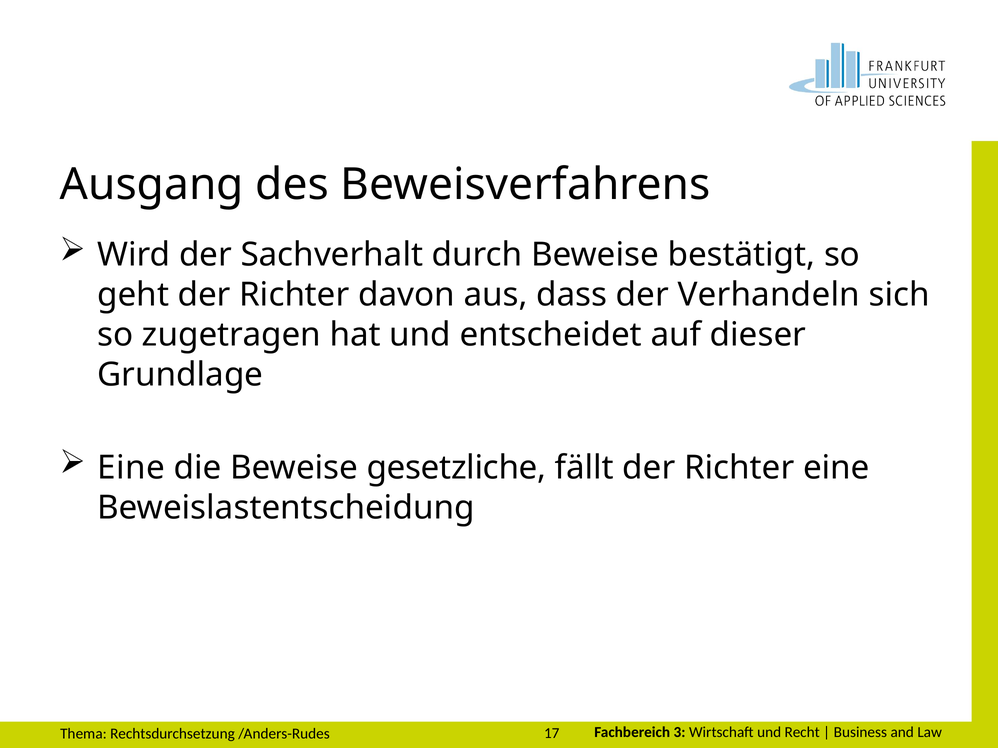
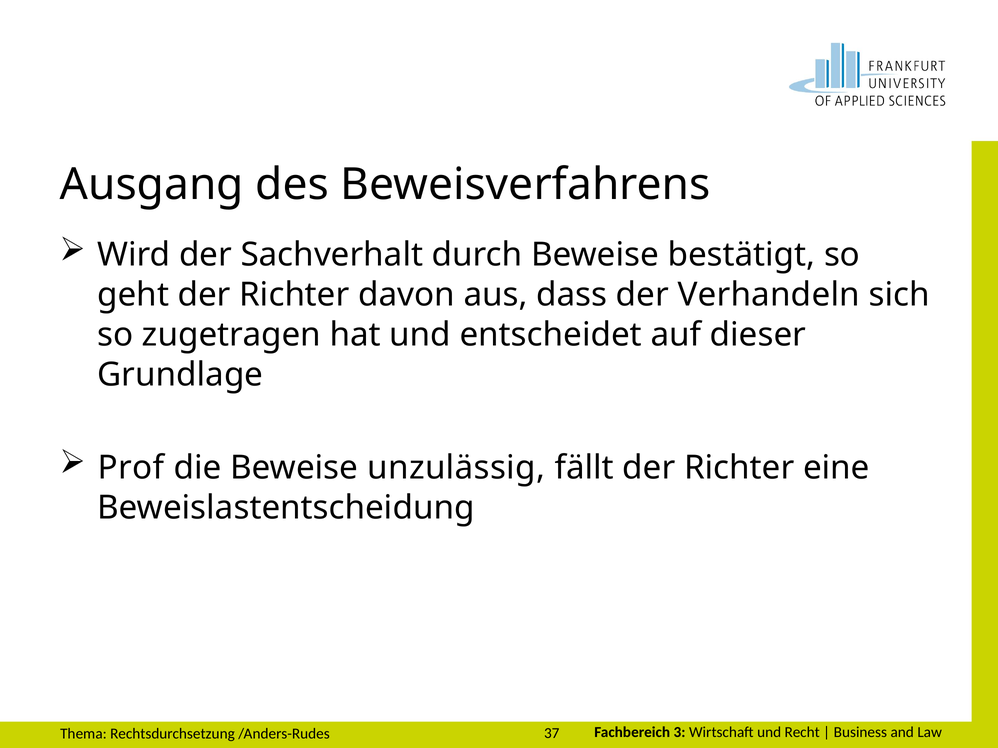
Eine: Eine -> Prof (131, 468)
gesetzliche: gesetzliche -> unzulässig (456, 468)
17: 17 -> 37 (552, 734)
